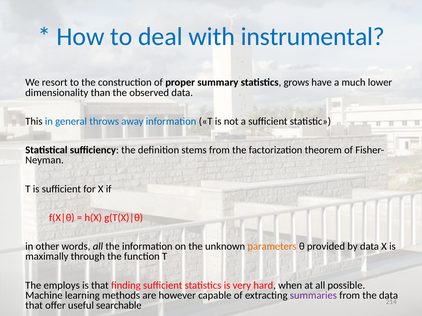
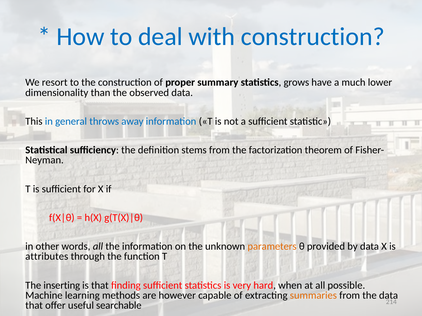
with instrumental: instrumental -> construction (313, 37)
maximally: maximally -> attributes (47, 257)
employs: employs -> inserting (62, 286)
summaries colour: purple -> orange (313, 296)
